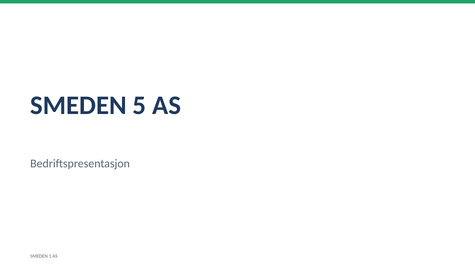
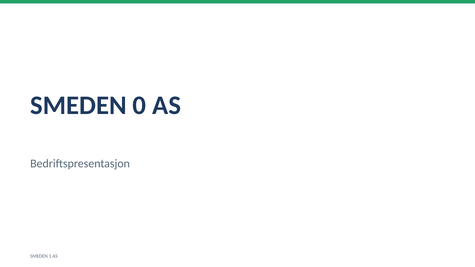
5: 5 -> 0 (139, 105)
